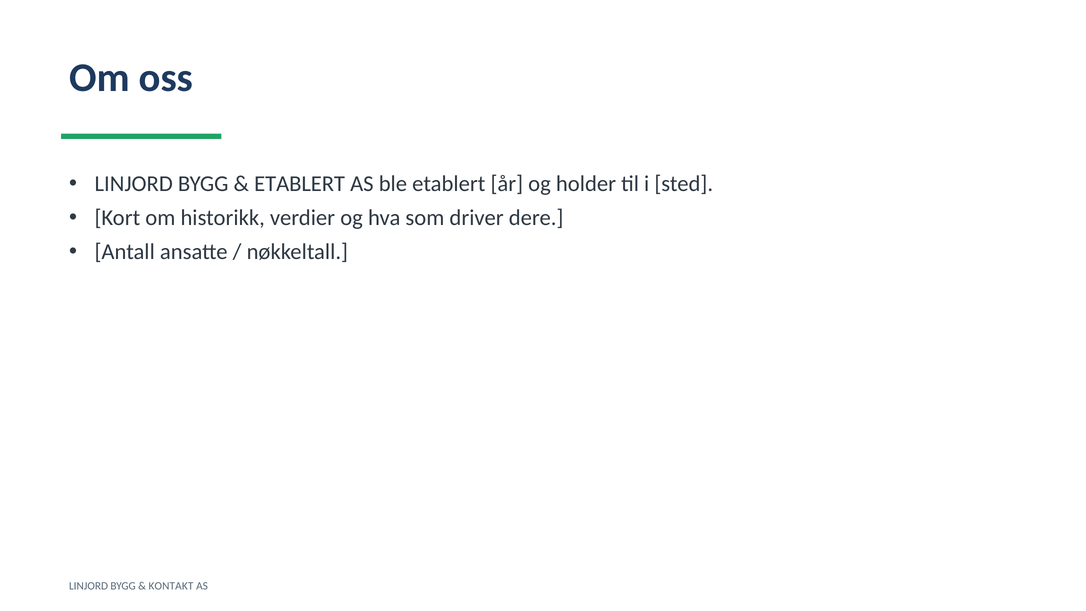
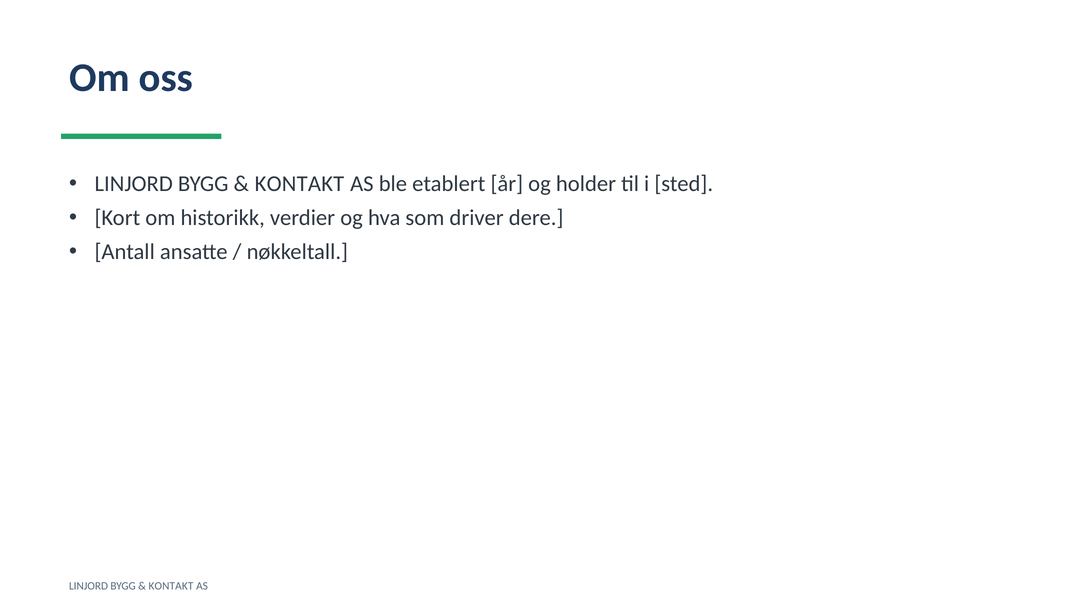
ETABLERT: ETABLERT -> KONTAKT (299, 184)
